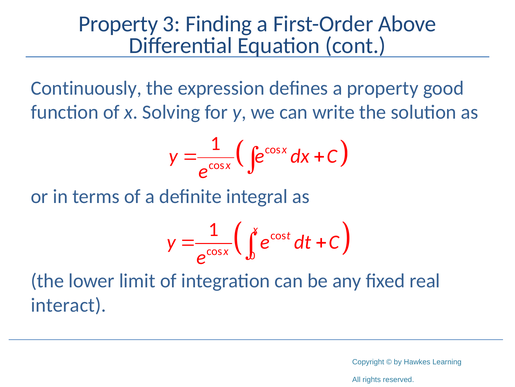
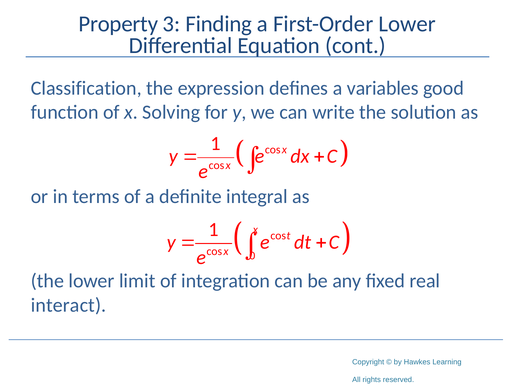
First-Order Above: Above -> Lower (407, 24)
Continuously: Continuously -> Classification (86, 88)
a property: property -> variables (383, 88)
